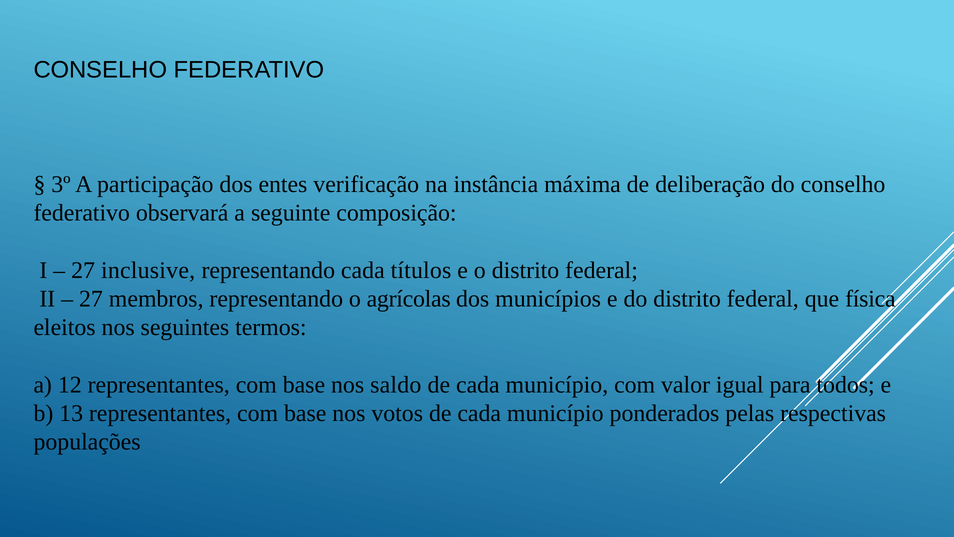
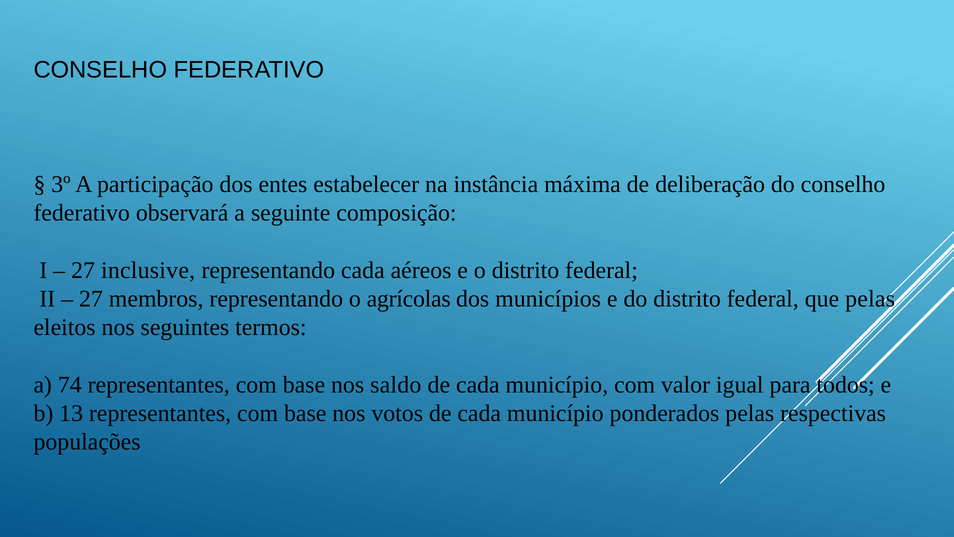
verificação: verificação -> estabelecer (366, 184)
títulos: títulos -> aéreos (421, 270)
que física: física -> pelas (870, 299)
12: 12 -> 74 (70, 384)
